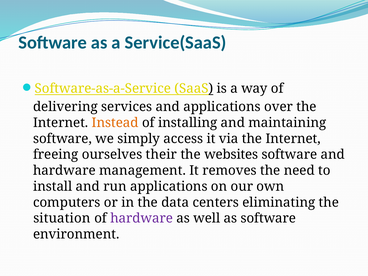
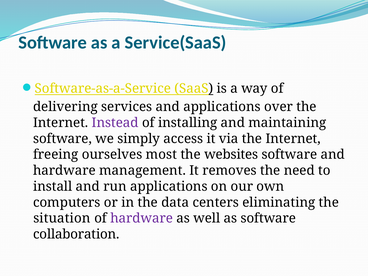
Instead colour: orange -> purple (115, 123)
their: their -> most (161, 155)
environment: environment -> collaboration (76, 234)
